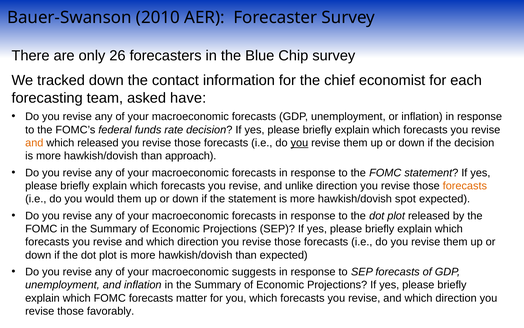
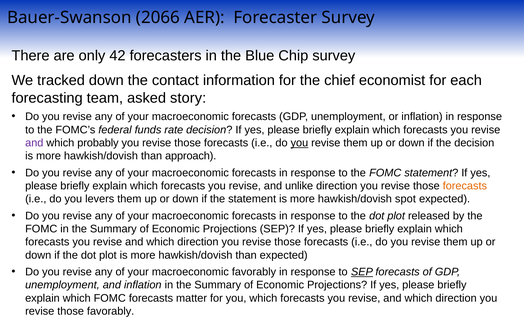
2010: 2010 -> 2066 (158, 17)
26: 26 -> 42 (117, 56)
have: have -> story (188, 98)
and colour: orange -> purple (34, 143)
which released: released -> probably (98, 143)
would: would -> levers (100, 199)
macroeconomic suggests: suggests -> favorably (254, 271)
SEP underline: none -> present (362, 271)
